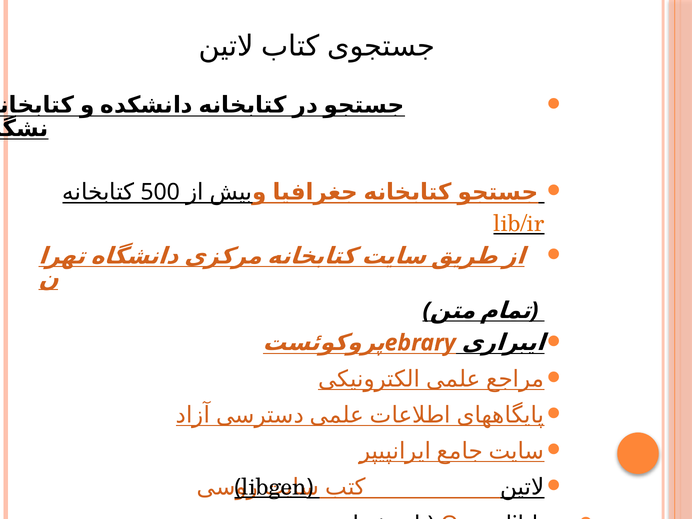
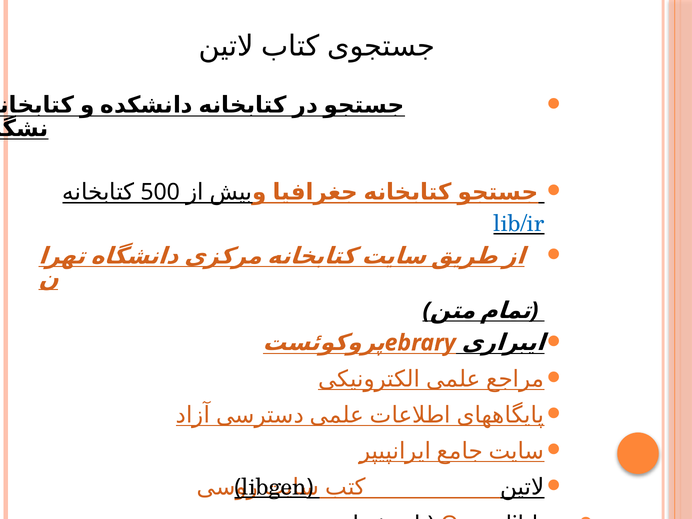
lib/ir colour: orange -> blue (519, 224)
